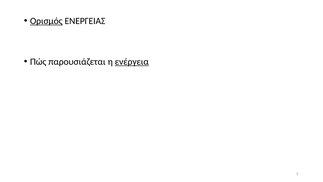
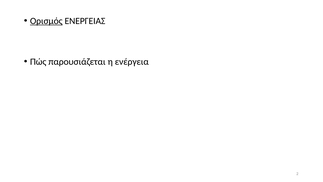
ενέργεια underline: present -> none (132, 62)
